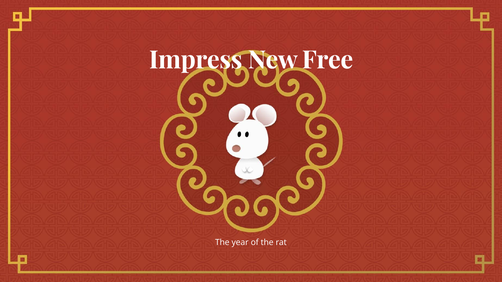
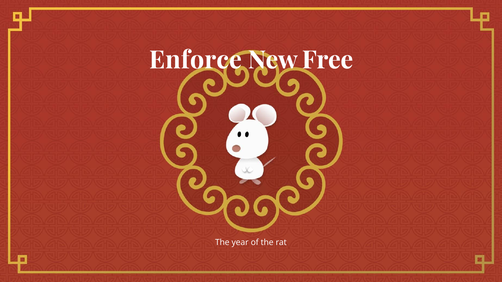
Impress: Impress -> Enforce (195, 60)
